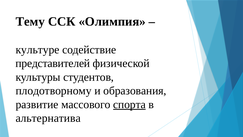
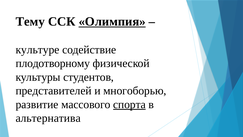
Олимпия underline: none -> present (112, 22)
представителей: представителей -> плодотворному (53, 63)
плодотворному: плодотворному -> представителей (54, 91)
образования: образования -> многоборью (135, 91)
